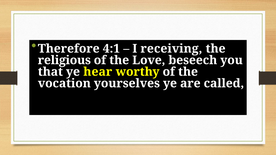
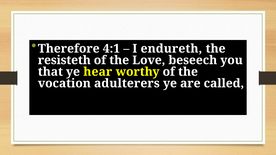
receiving: receiving -> endureth (171, 49)
religious: religious -> resisteth (64, 60)
yourselves: yourselves -> adulterers (127, 83)
